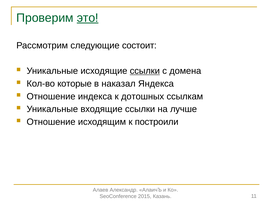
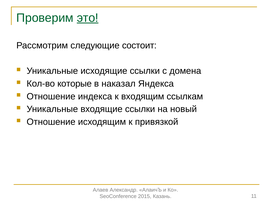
ссылки underline: present -> none (145, 71)
дотошных: дотошных -> входящим (143, 96)
лучше: лучше -> новый (184, 109)
построили: построили -> привязкой (157, 122)
